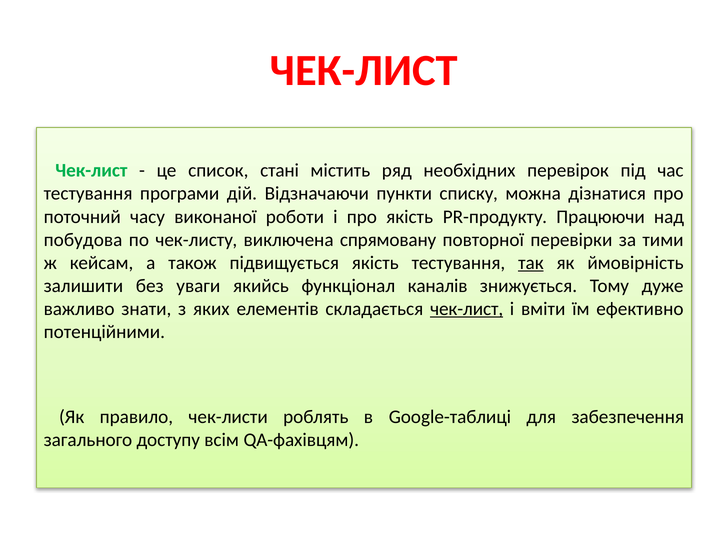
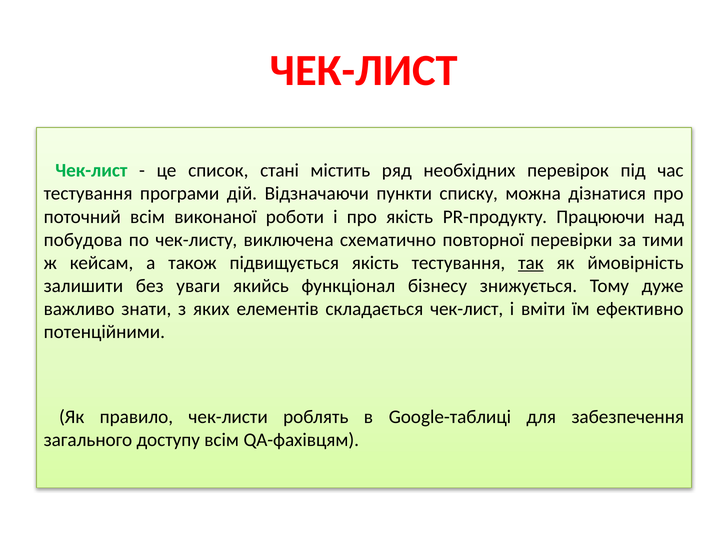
поточний часу: часу -> всім (147, 217)
спрямовану: спрямовану -> схематично (388, 240)
каналів: каналів -> бізнесу (438, 286)
чек-лист underline: present -> none (467, 309)
